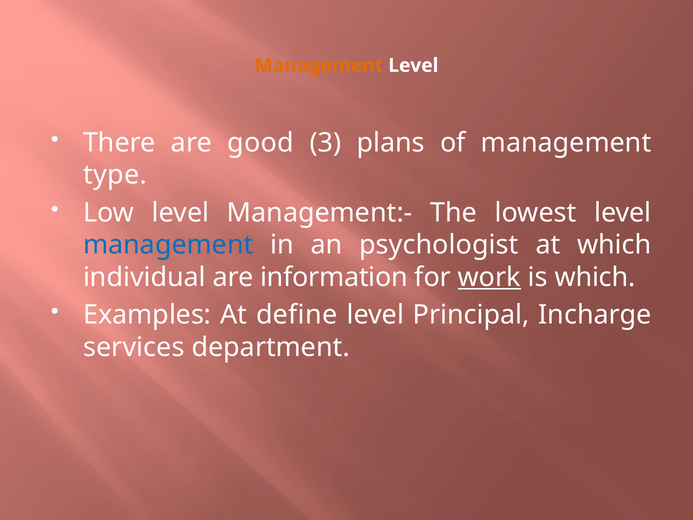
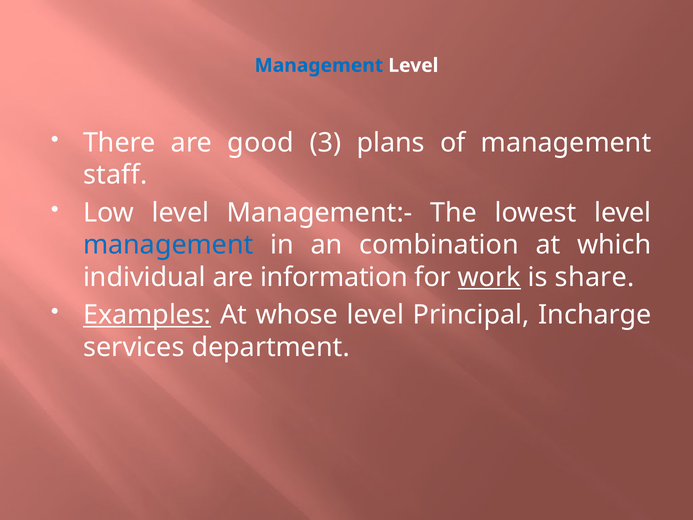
Management colour: orange -> blue (319, 65)
type: type -> staff (115, 175)
psychologist: psychologist -> combination (439, 245)
is which: which -> share (595, 277)
Examples underline: none -> present (147, 315)
define: define -> whose (297, 315)
